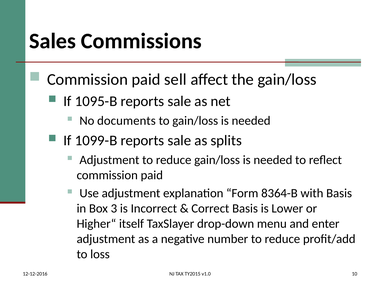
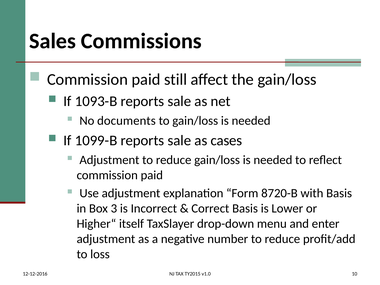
sell: sell -> still (176, 79)
1095-B: 1095-B -> 1093-B (96, 101)
splits: splits -> cases (226, 141)
8364-B: 8364-B -> 8720-B (279, 193)
